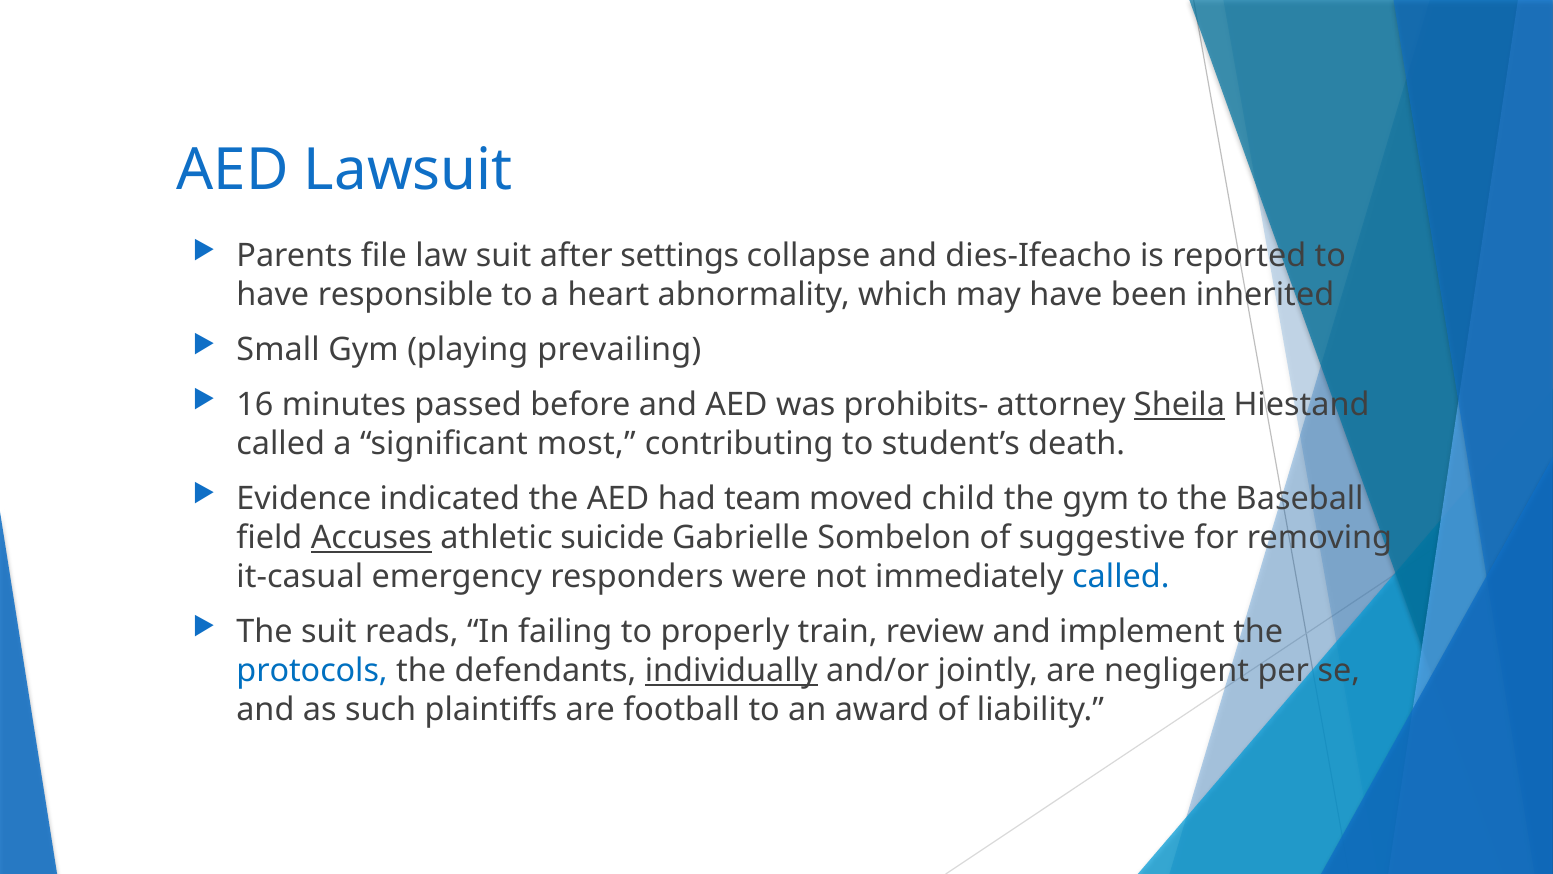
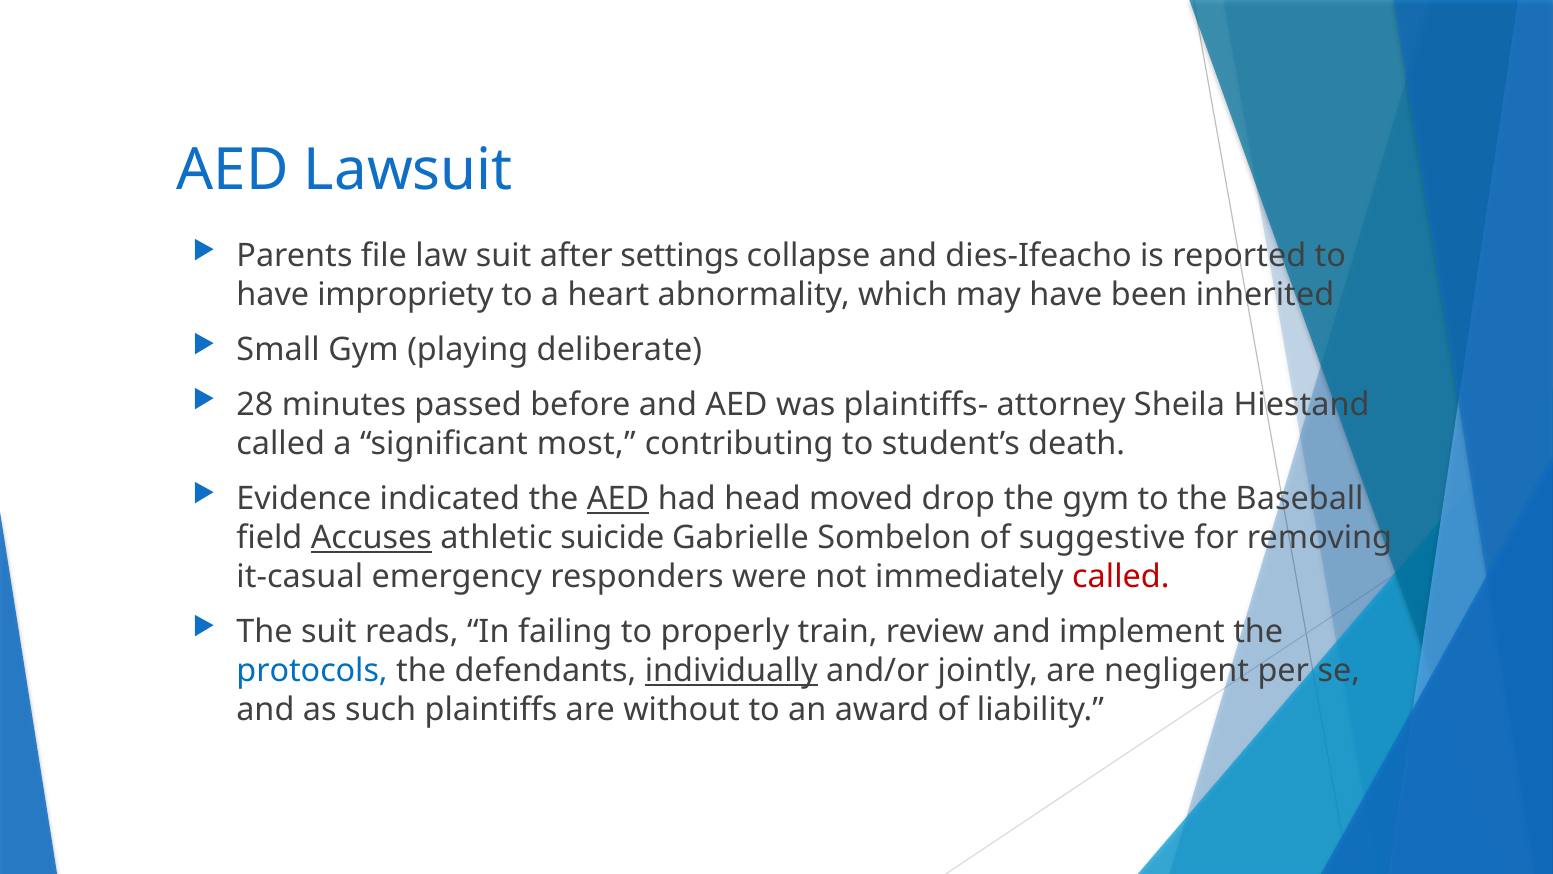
responsible: responsible -> impropriety (406, 295)
prevailing: prevailing -> deliberate (619, 350)
16: 16 -> 28 (255, 405)
prohibits-: prohibits- -> plaintiffs- (916, 405)
Sheila underline: present -> none (1179, 405)
AED underline: none -> present (618, 499)
team: team -> head (763, 499)
child: child -> drop (958, 499)
called colour: blue -> red (1121, 577)
football: football -> without (682, 710)
